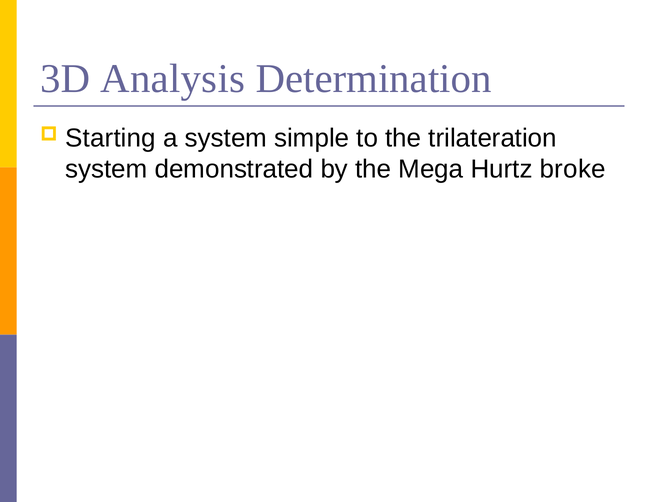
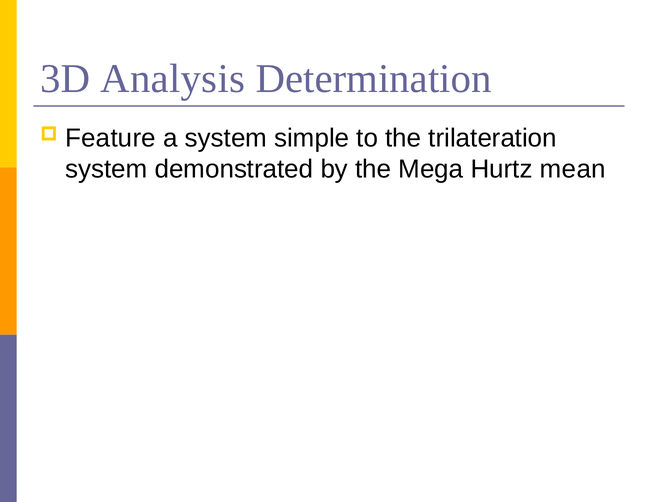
Starting: Starting -> Feature (111, 138)
broke: broke -> mean (573, 169)
